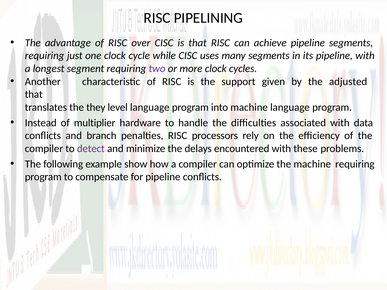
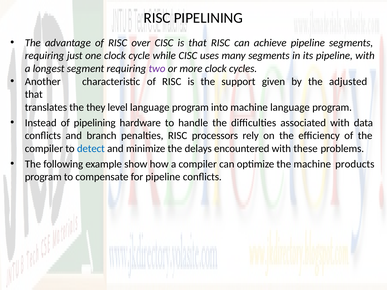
of multiplier: multiplier -> pipelining (95, 123)
detect colour: purple -> blue (91, 149)
machine requiring: requiring -> products (355, 164)
